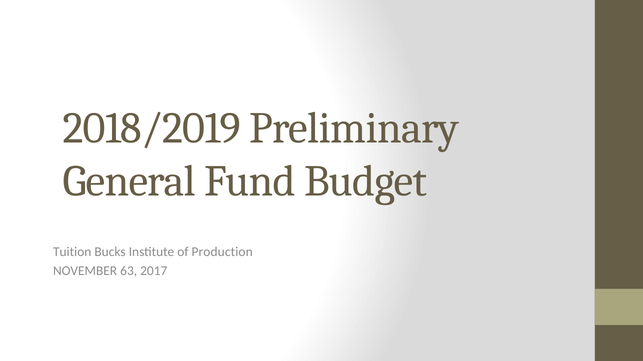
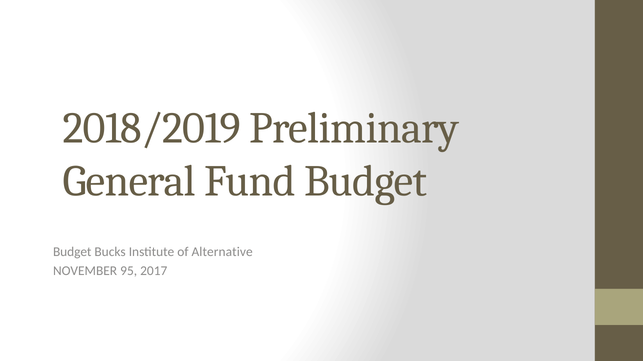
Tuition: Tuition -> Budget (72, 253)
Production: Production -> Alternative (222, 253)
63: 63 -> 95 (129, 271)
